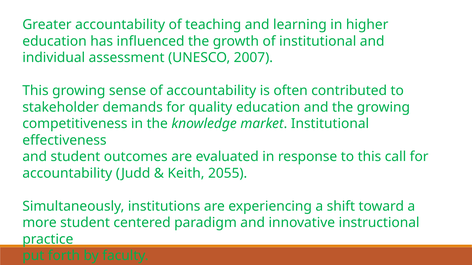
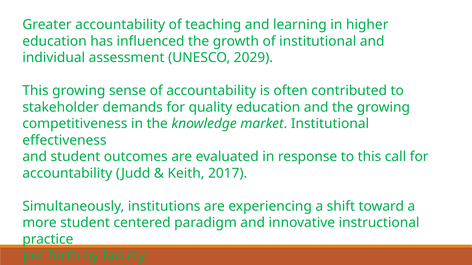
2007: 2007 -> 2029 (253, 58)
2055: 2055 -> 2017 (228, 173)
